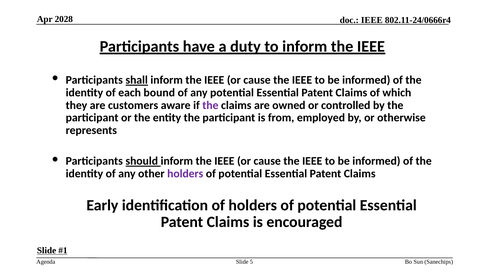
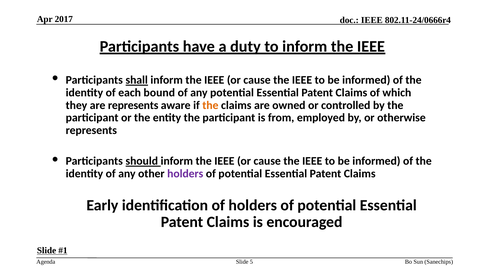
2028: 2028 -> 2017 (64, 19)
are customers: customers -> represents (133, 105)
the colour: purple -> orange (210, 105)
